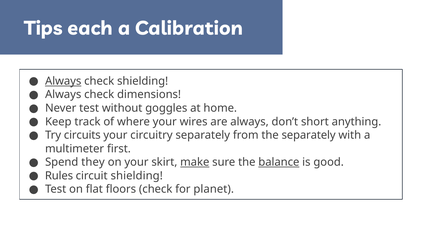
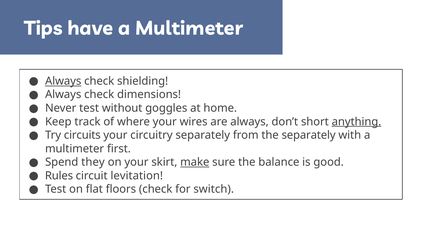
each: each -> have (90, 28)
Calibration: Calibration -> Multimeter (189, 28)
anything underline: none -> present (356, 121)
balance underline: present -> none (279, 162)
circuit shielding: shielding -> levitation (137, 175)
planet: planet -> switch (214, 189)
